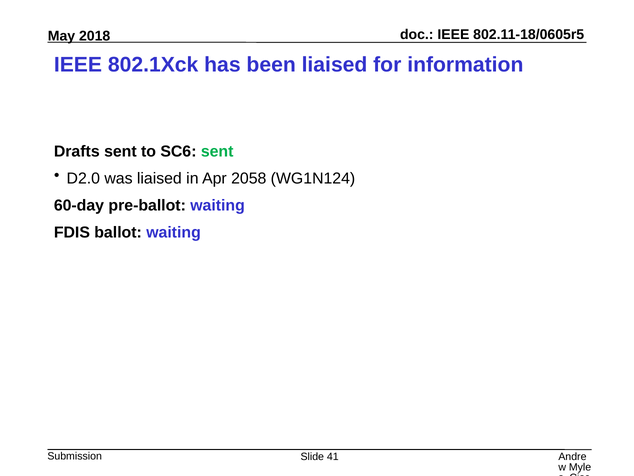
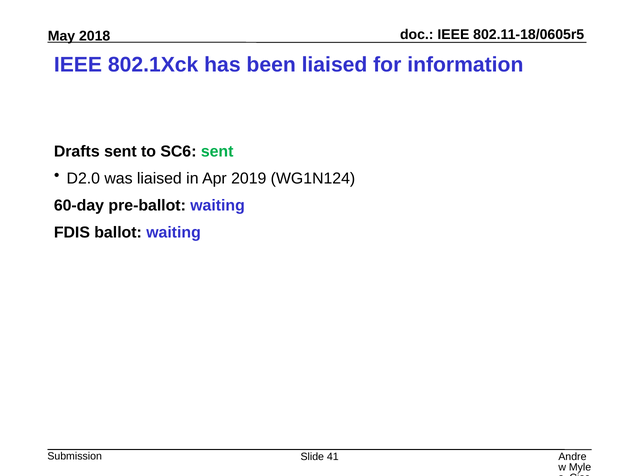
2058: 2058 -> 2019 (249, 178)
